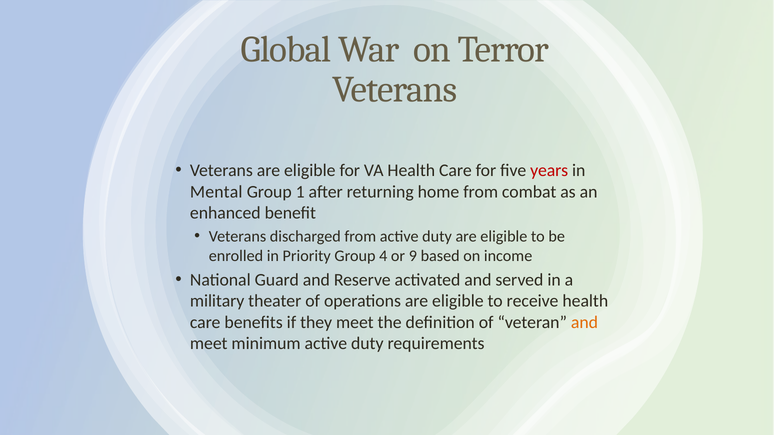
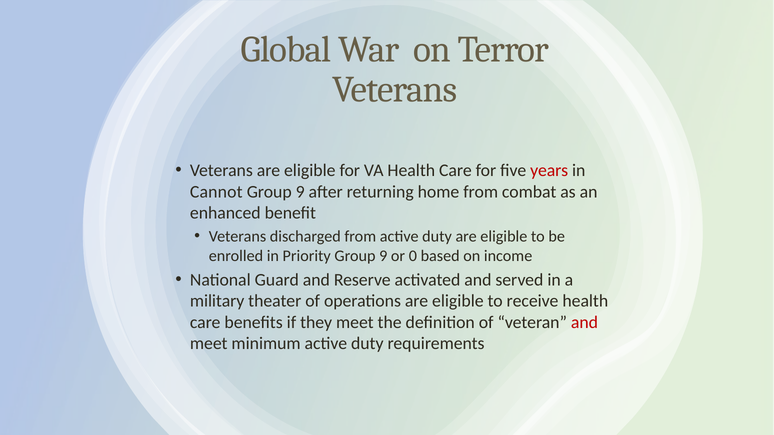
Mental: Mental -> Cannot (216, 192)
1: 1 -> 9 (300, 192)
Priority Group 4: 4 -> 9 (383, 256)
9: 9 -> 0 (413, 256)
and colour: orange -> red (584, 323)
